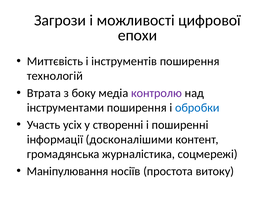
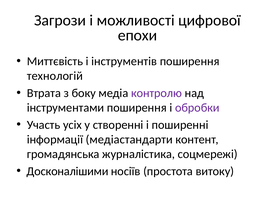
обробки colour: blue -> purple (197, 108)
досконалішими: досконалішими -> медіастандарти (129, 140)
Маніпулювання: Маніпулювання -> Досконалішими (68, 171)
